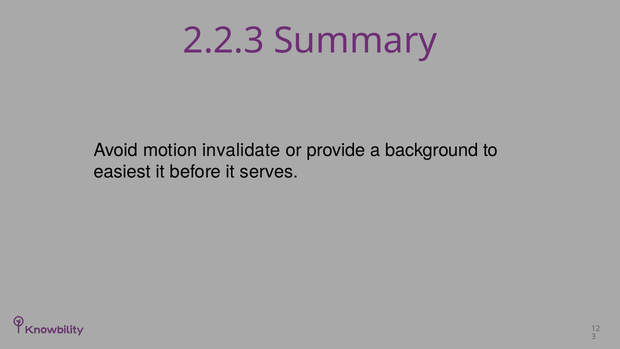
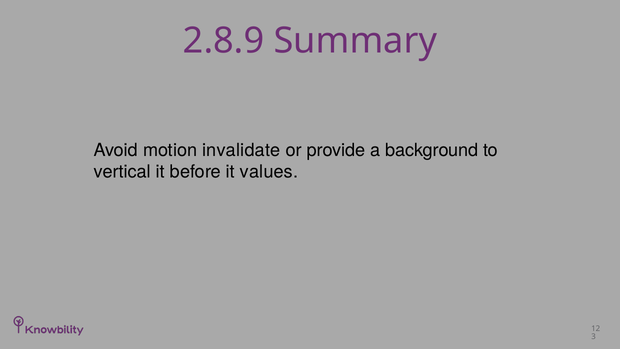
2.2.3: 2.2.3 -> 2.8.9 (224, 41)
easiest: easiest -> vertical (122, 172)
serves: serves -> values (269, 172)
